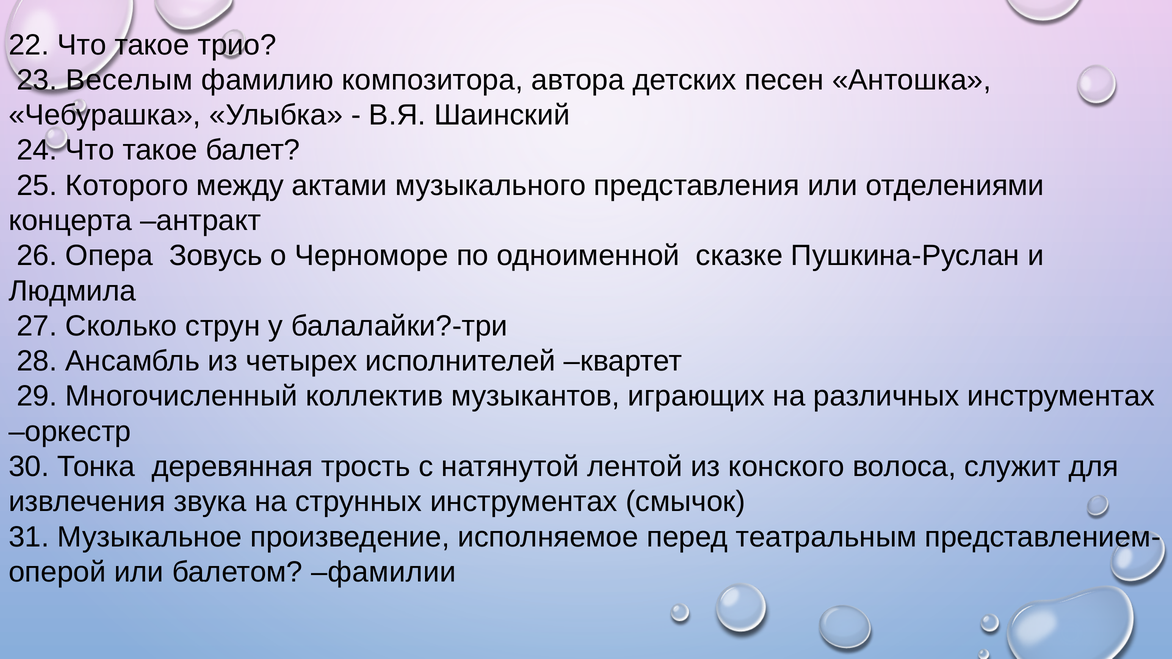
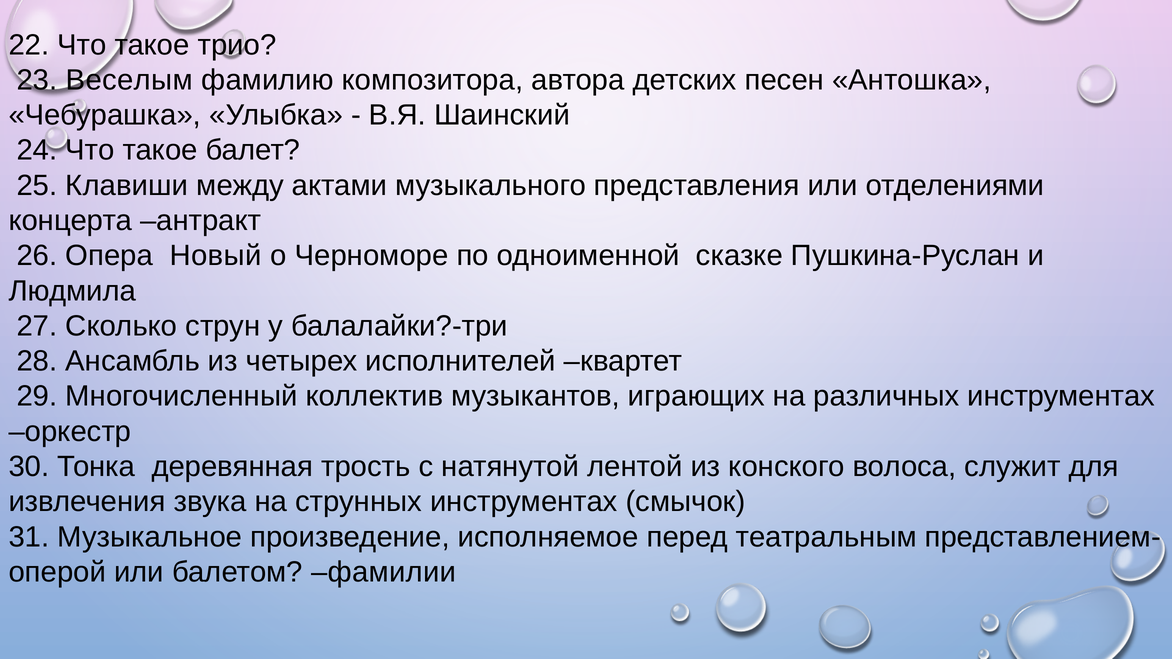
Которого: Которого -> Клавиши (127, 186)
Зовусь: Зовусь -> Новый (216, 256)
